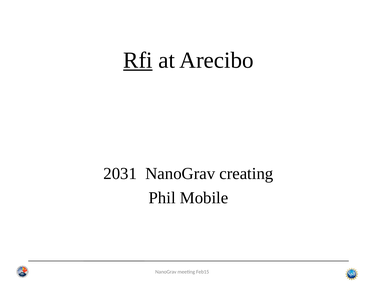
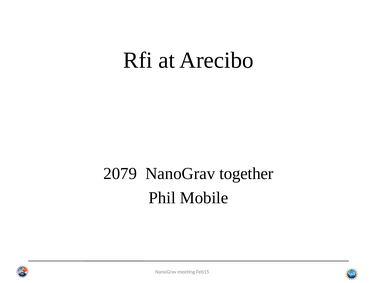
Rfi underline: present -> none (138, 60)
2031: 2031 -> 2079 (120, 173)
creating: creating -> together (246, 173)
